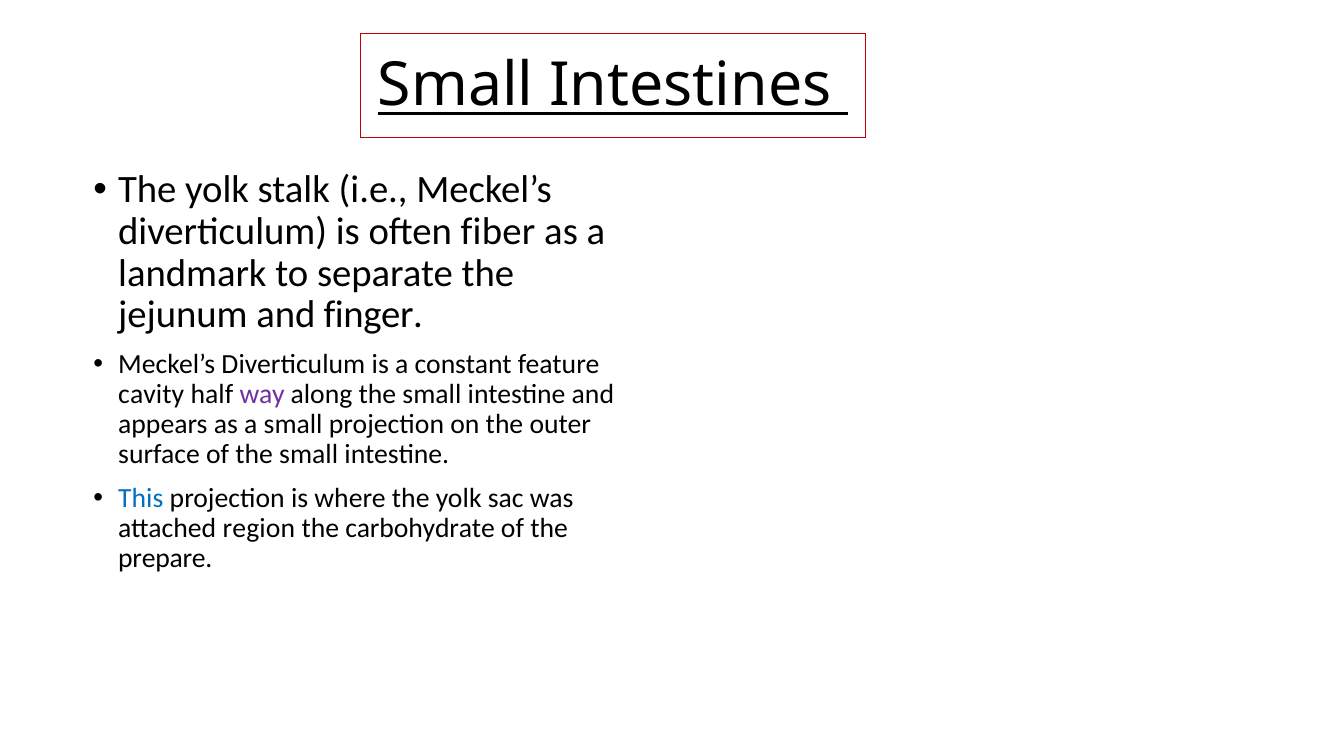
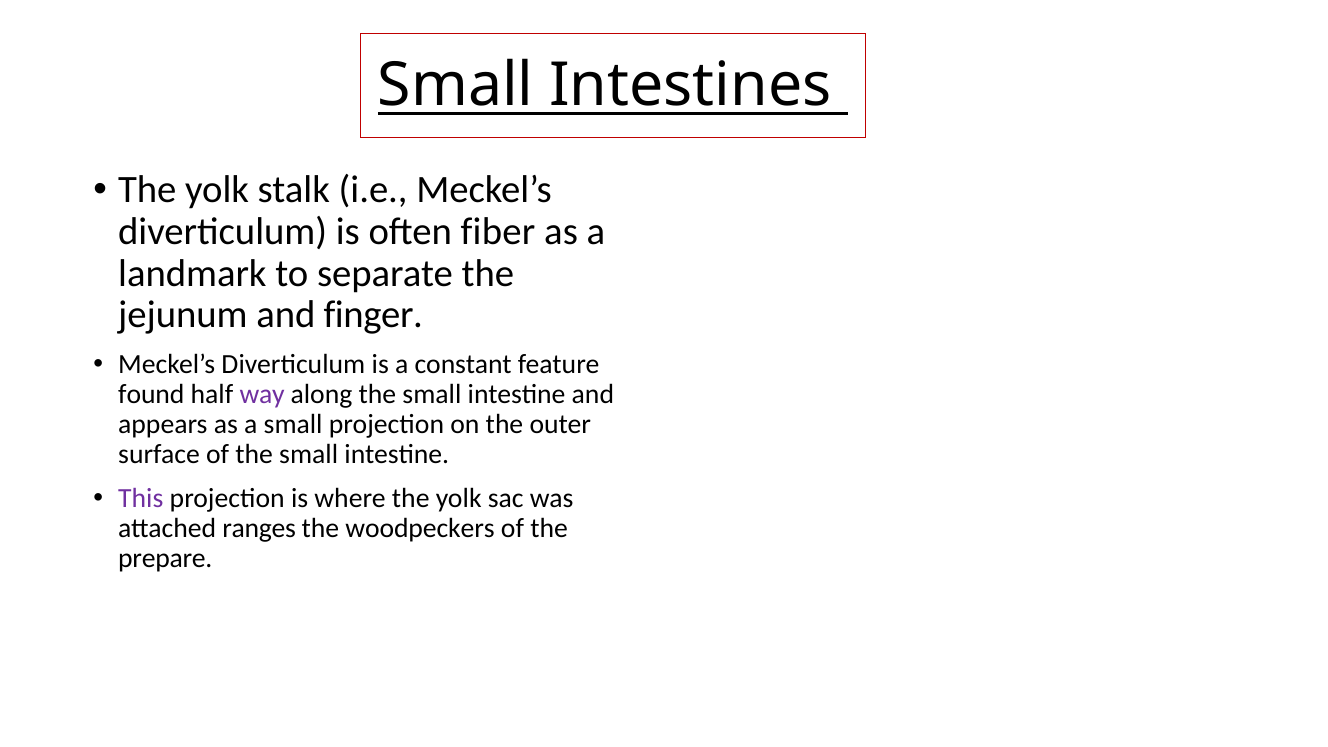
cavity: cavity -> found (151, 395)
This colour: blue -> purple (141, 498)
region: region -> ranges (259, 528)
carbohydrate: carbohydrate -> woodpeckers (420, 528)
